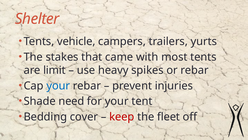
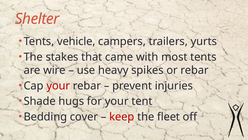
limit: limit -> wire (54, 70)
your colour: blue -> red (58, 85)
need: need -> hugs (71, 101)
